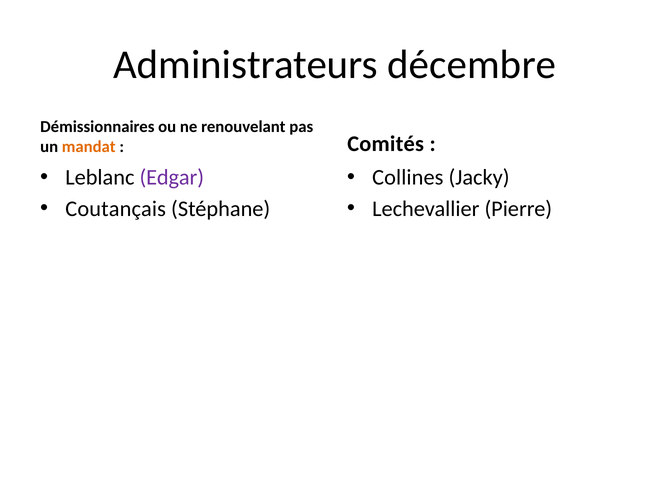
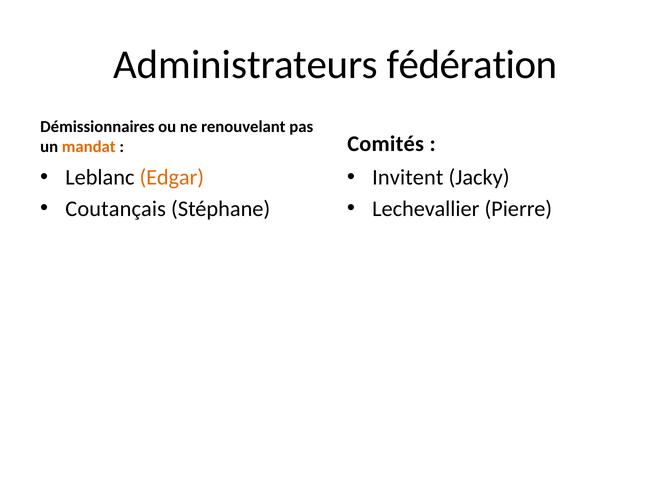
décembre: décembre -> fédération (472, 65)
Edgar colour: purple -> orange (172, 178)
Collines: Collines -> Invitent (408, 178)
